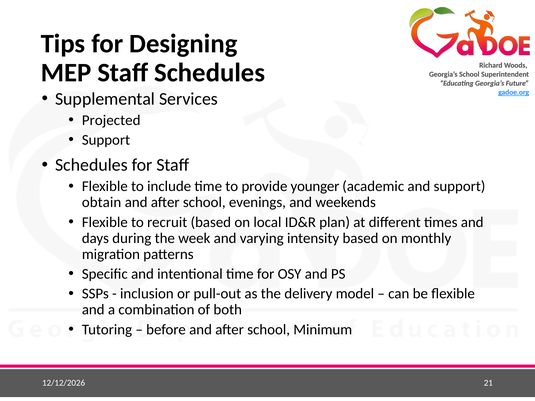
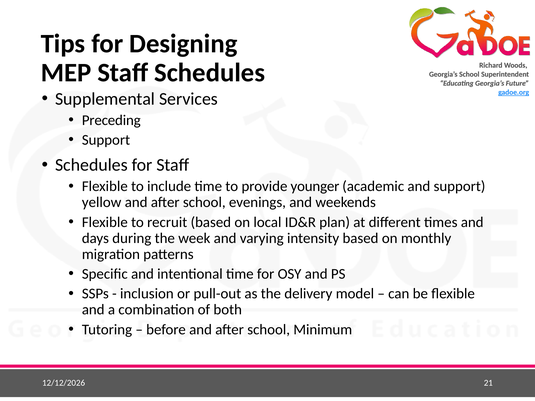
Projected: Projected -> Preceding (111, 120)
obtain: obtain -> yellow (102, 202)
